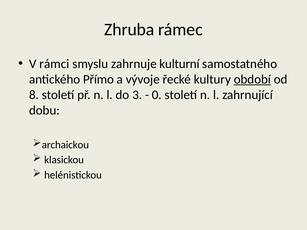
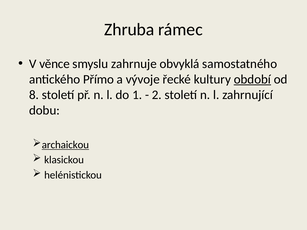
rámci: rámci -> věnce (55, 64)
kulturní: kulturní -> obvyklá (180, 64)
3: 3 -> 1 (137, 95)
0: 0 -> 2 (157, 95)
archaickou underline: none -> present (65, 145)
